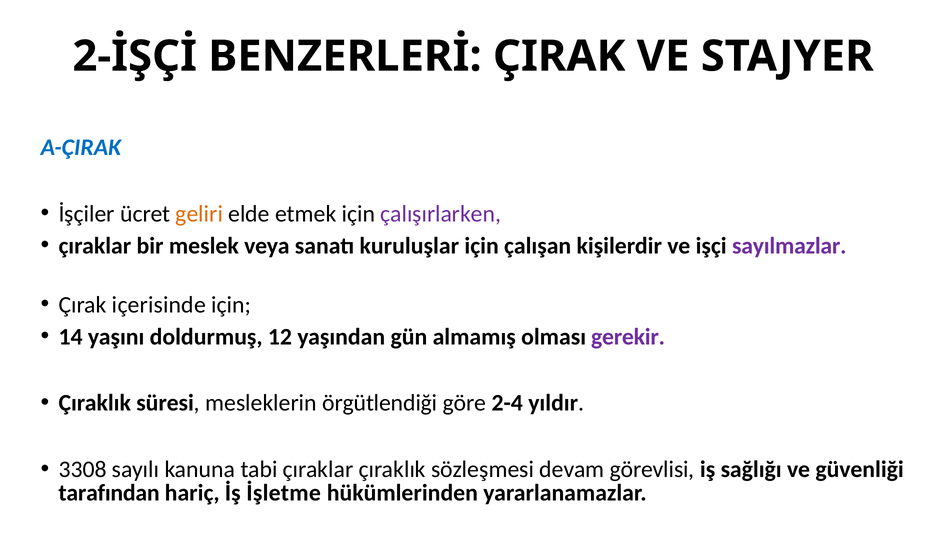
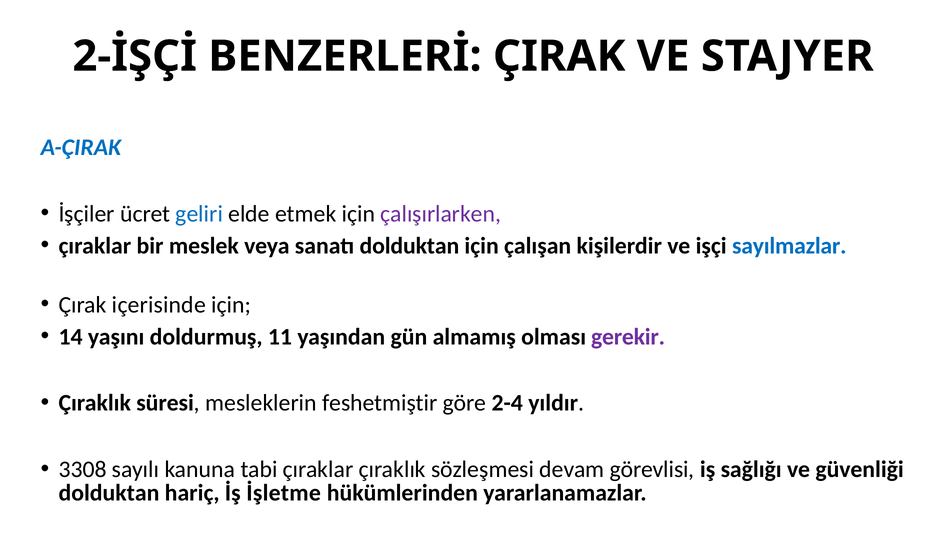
geliri colour: orange -> blue (199, 214)
sanatı kuruluşlar: kuruluşlar -> dolduktan (409, 246)
sayılmazlar colour: purple -> blue (789, 246)
12: 12 -> 11 (280, 337)
örgütlendiği: örgütlendiği -> feshetmiştir (380, 403)
tarafından: tarafından -> dolduktan (109, 493)
